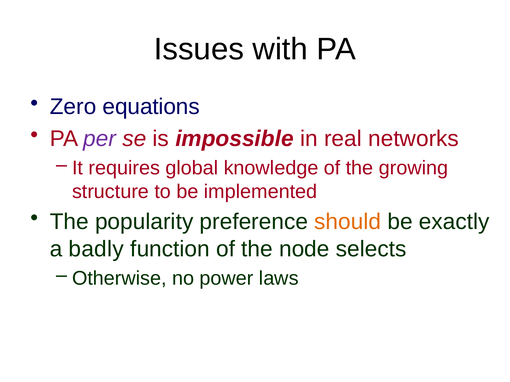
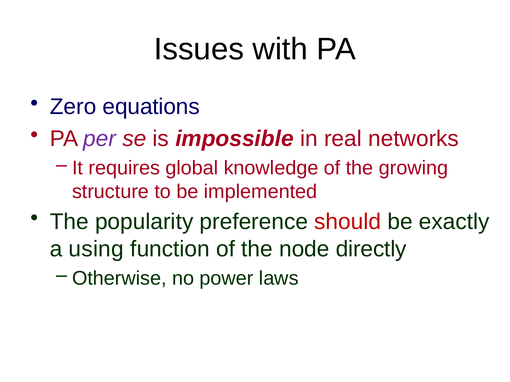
should colour: orange -> red (348, 222)
badly: badly -> using (96, 249)
selects: selects -> directly (371, 249)
